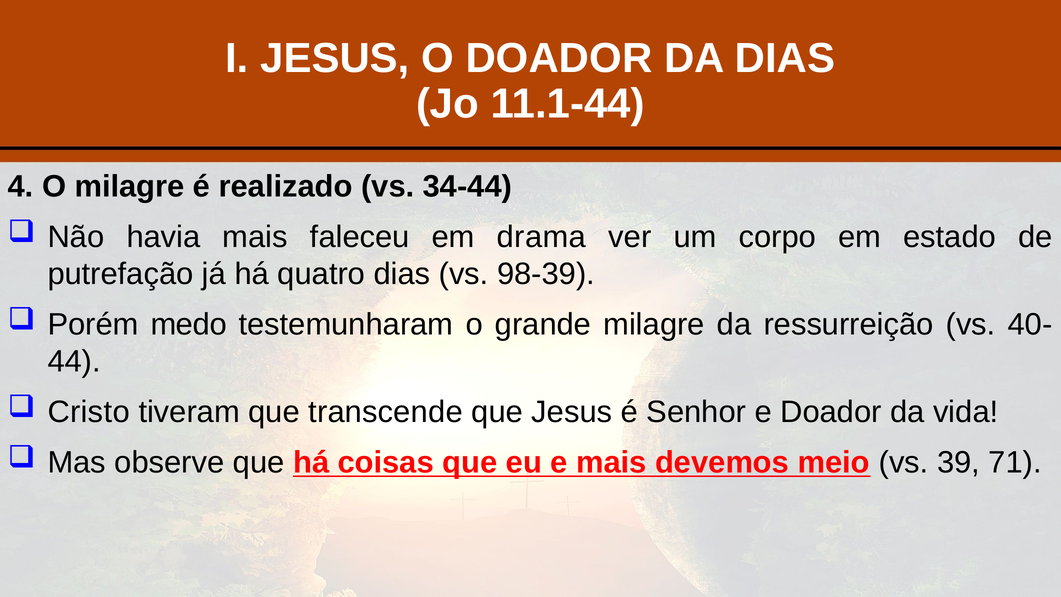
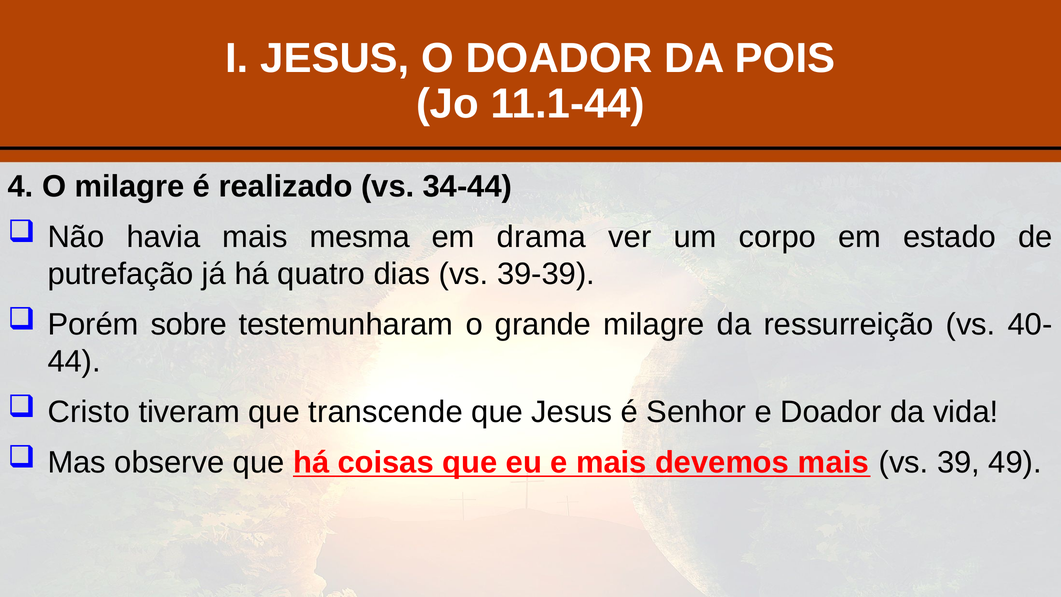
DA DIAS: DIAS -> POIS (785, 58)
faleceu: faleceu -> mesma (360, 237)
98-39: 98-39 -> 39-39 (546, 274)
medo: medo -> sobre (189, 324)
devemos meio: meio -> mais (833, 462)
71: 71 -> 49 (1015, 462)
